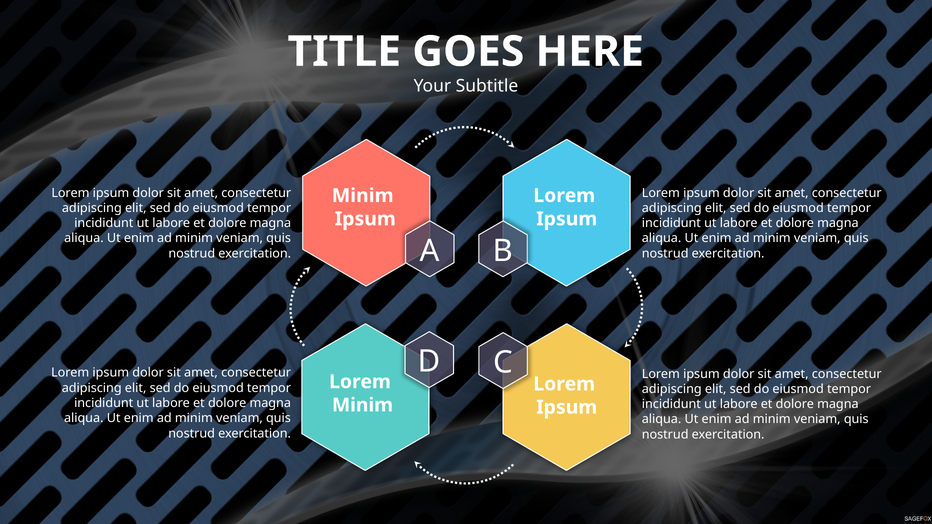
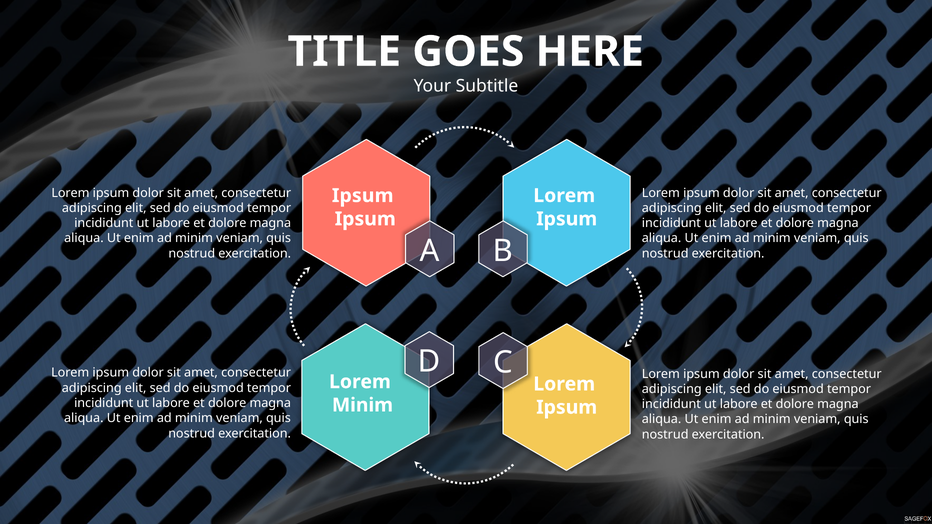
Minim: Minim -> Ipsum (363, 196)
